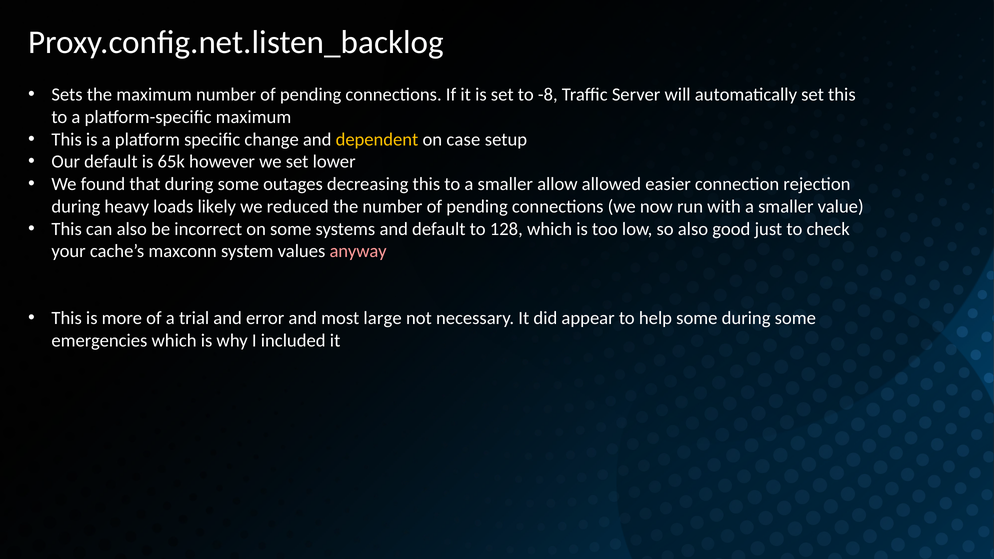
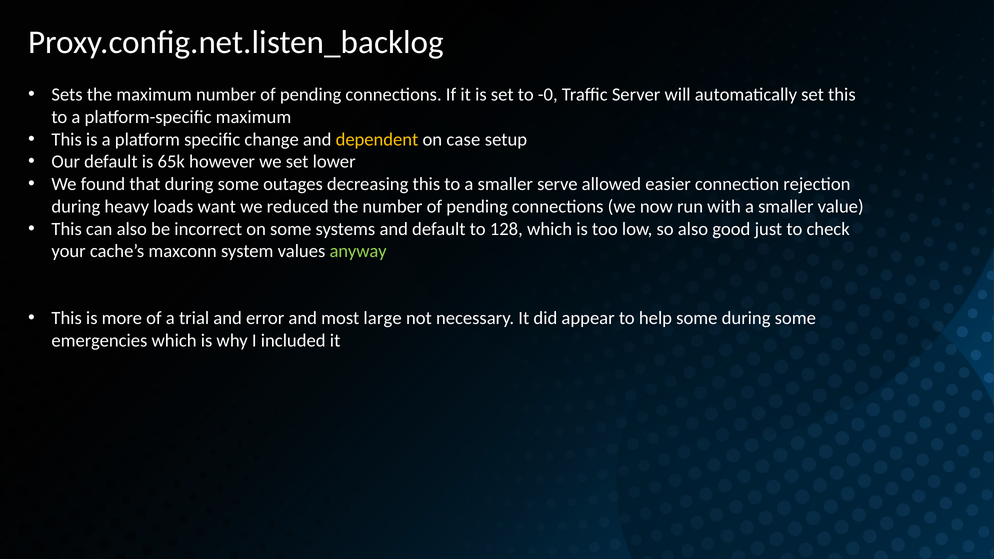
-8: -8 -> -0 (548, 95)
allow: allow -> serve (557, 184)
likely: likely -> want (217, 207)
anyway colour: pink -> light green (358, 251)
